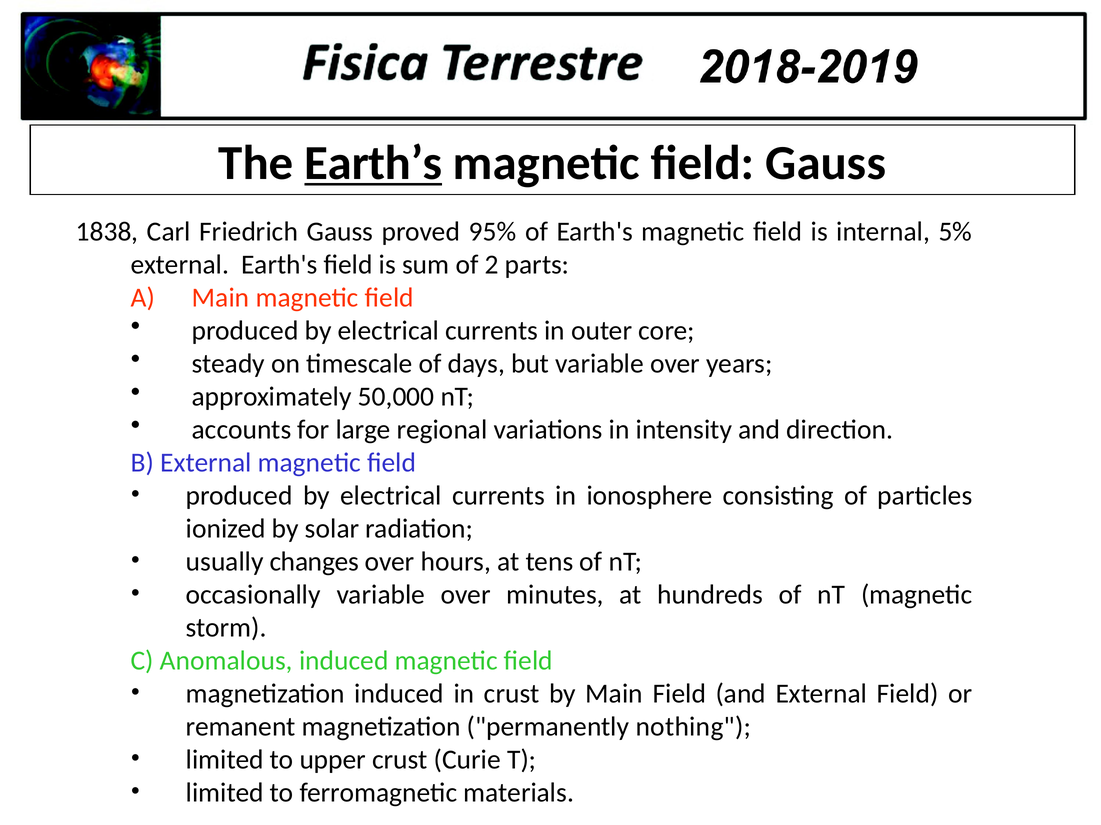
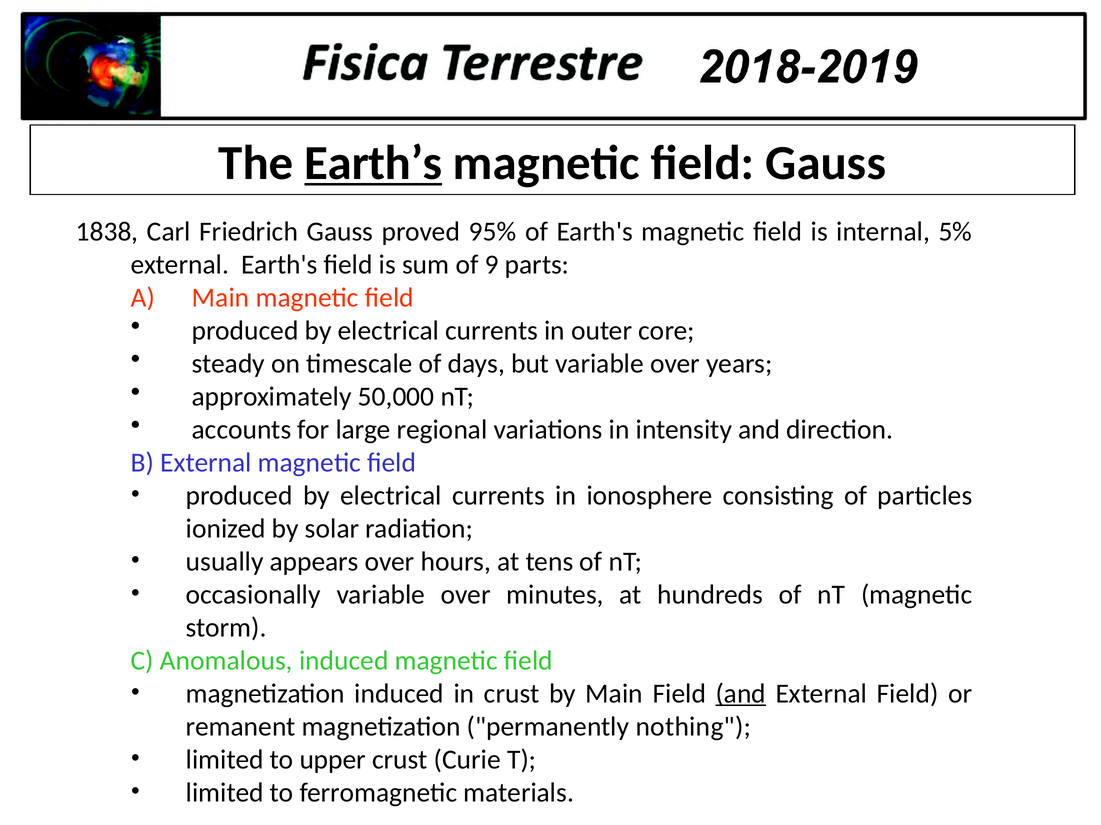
2: 2 -> 9 (492, 265)
changes: changes -> appears (314, 562)
and underline: none -> present (741, 694)
